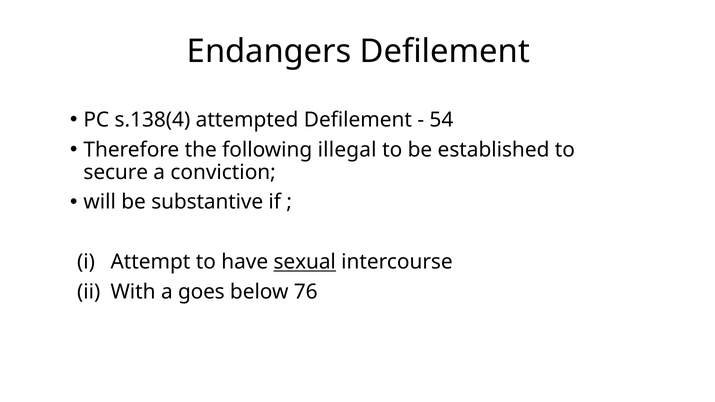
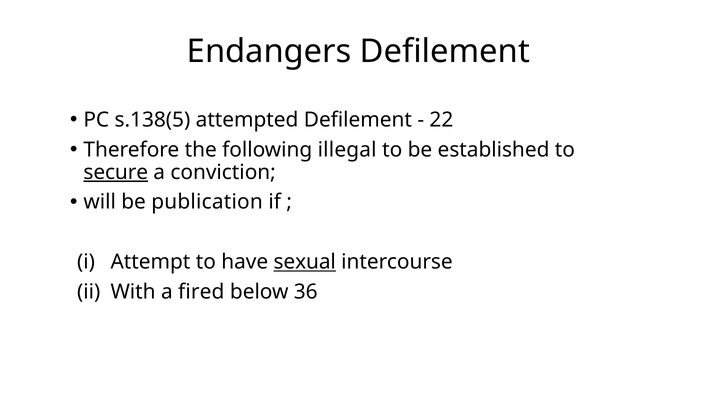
s.138(4: s.138(4 -> s.138(5 (152, 120)
54: 54 -> 22 (441, 120)
secure underline: none -> present (116, 172)
substantive: substantive -> publication (207, 202)
goes: goes -> fired (201, 292)
76: 76 -> 36 (306, 292)
